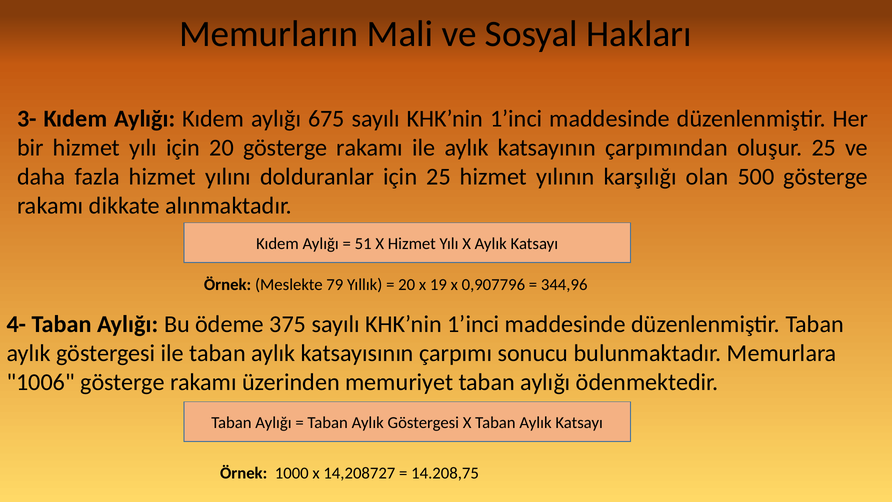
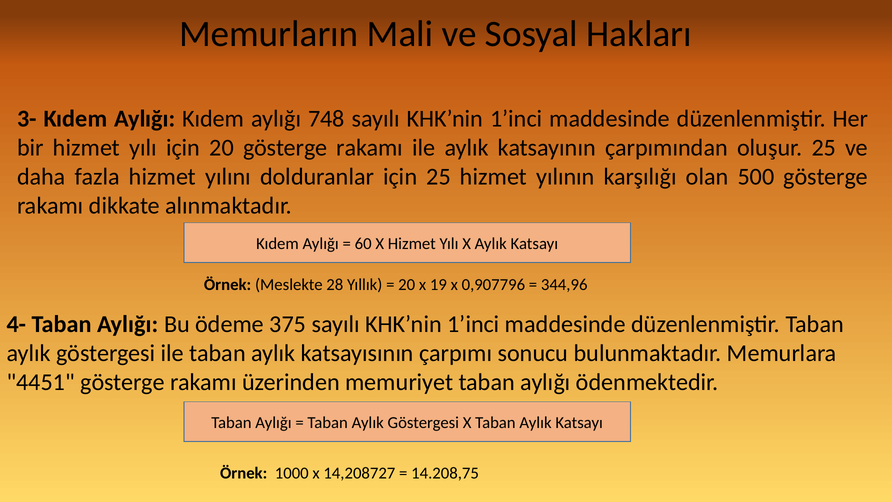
675: 675 -> 748 (326, 119)
51: 51 -> 60 (363, 244)
79: 79 -> 28 (335, 284)
1006: 1006 -> 4451 (41, 382)
